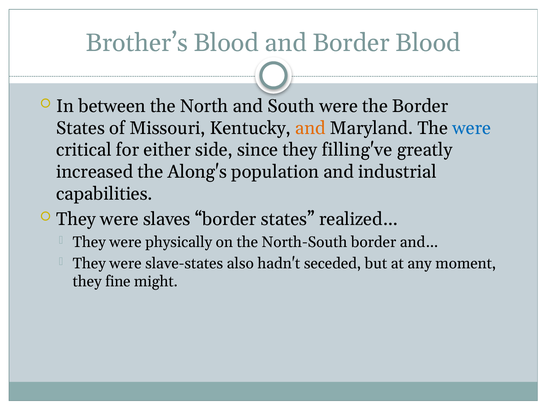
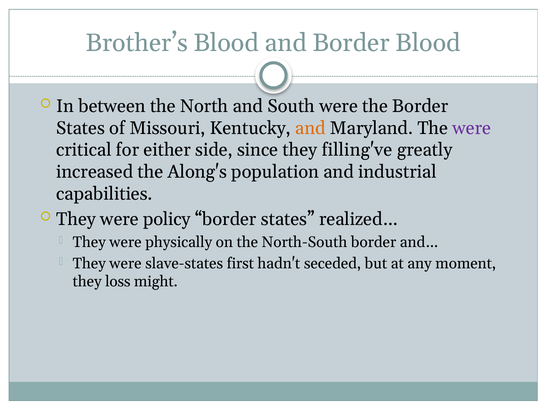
were colour: blue -> purple (472, 128)
slaves: slaves -> policy (167, 219)
also: also -> first (240, 264)
fine: fine -> loss (118, 282)
